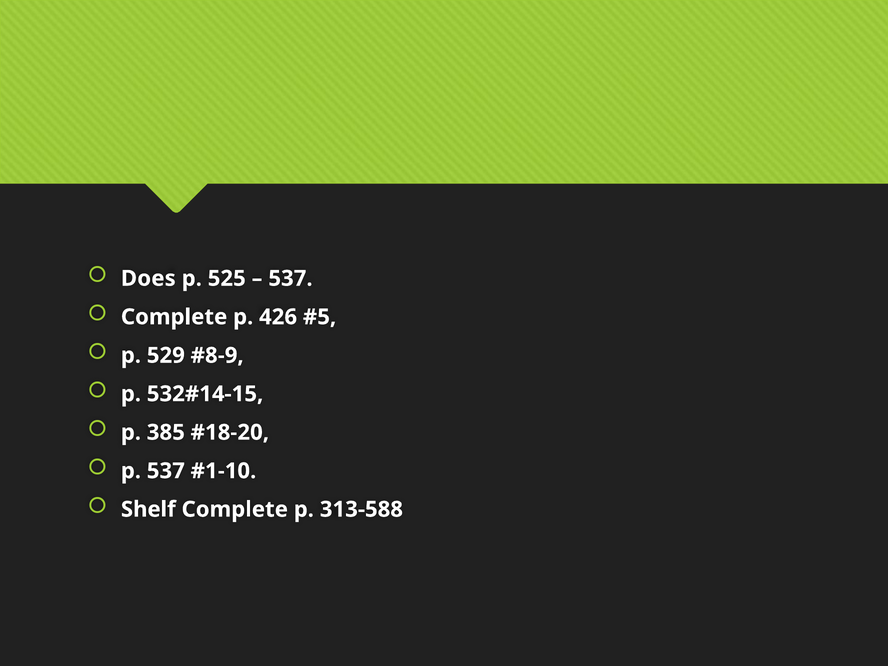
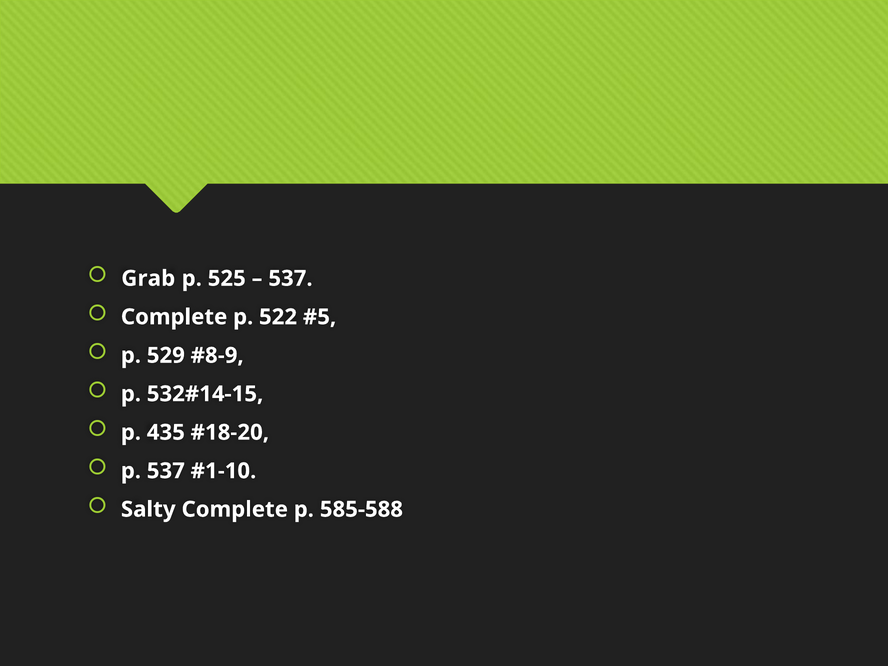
Does: Does -> Grab (148, 278)
426: 426 -> 522 (278, 317)
385: 385 -> 435 (166, 432)
Shelf: Shelf -> Salty (148, 509)
313-588: 313-588 -> 585-588 (361, 509)
